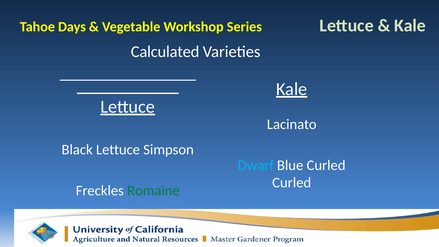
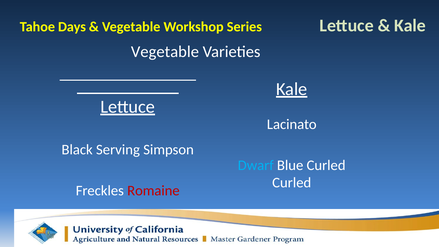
Calculated: Calculated -> Vegetable (165, 52)
Black Lettuce: Lettuce -> Serving (118, 150)
Romaine colour: green -> red (153, 191)
